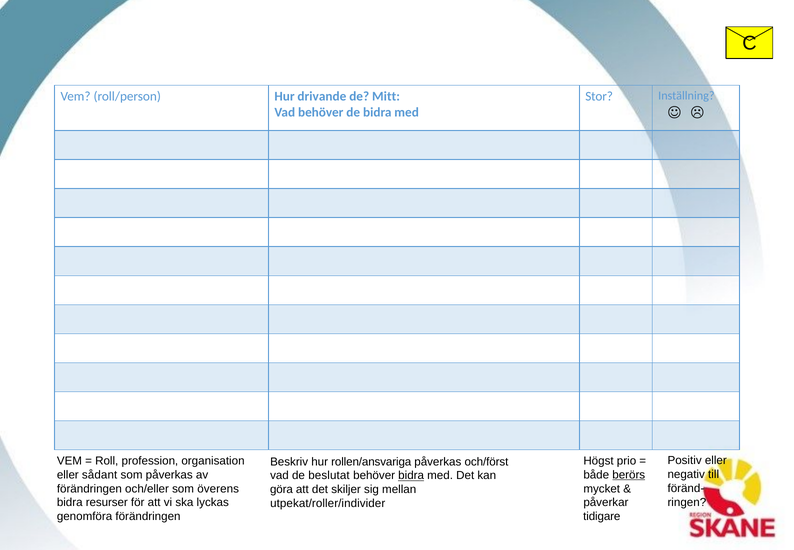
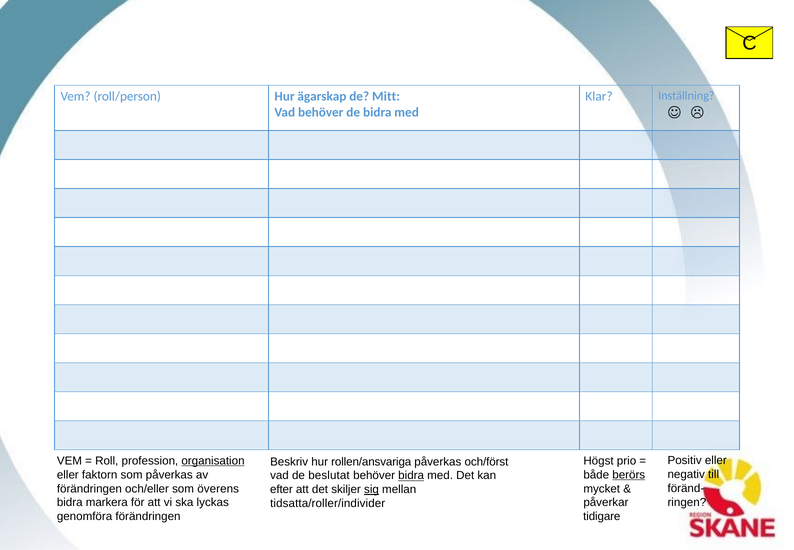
drivande: drivande -> ägarskap (322, 96)
Stor: Stor -> Klar (599, 96)
organisation underline: none -> present (213, 461)
sådant: sådant -> faktorn (100, 474)
göra: göra -> efter (281, 489)
sig underline: none -> present (372, 489)
resurser: resurser -> markera (107, 502)
utpekat/roller/individer: utpekat/roller/individer -> tidsatta/roller/individer (328, 503)
